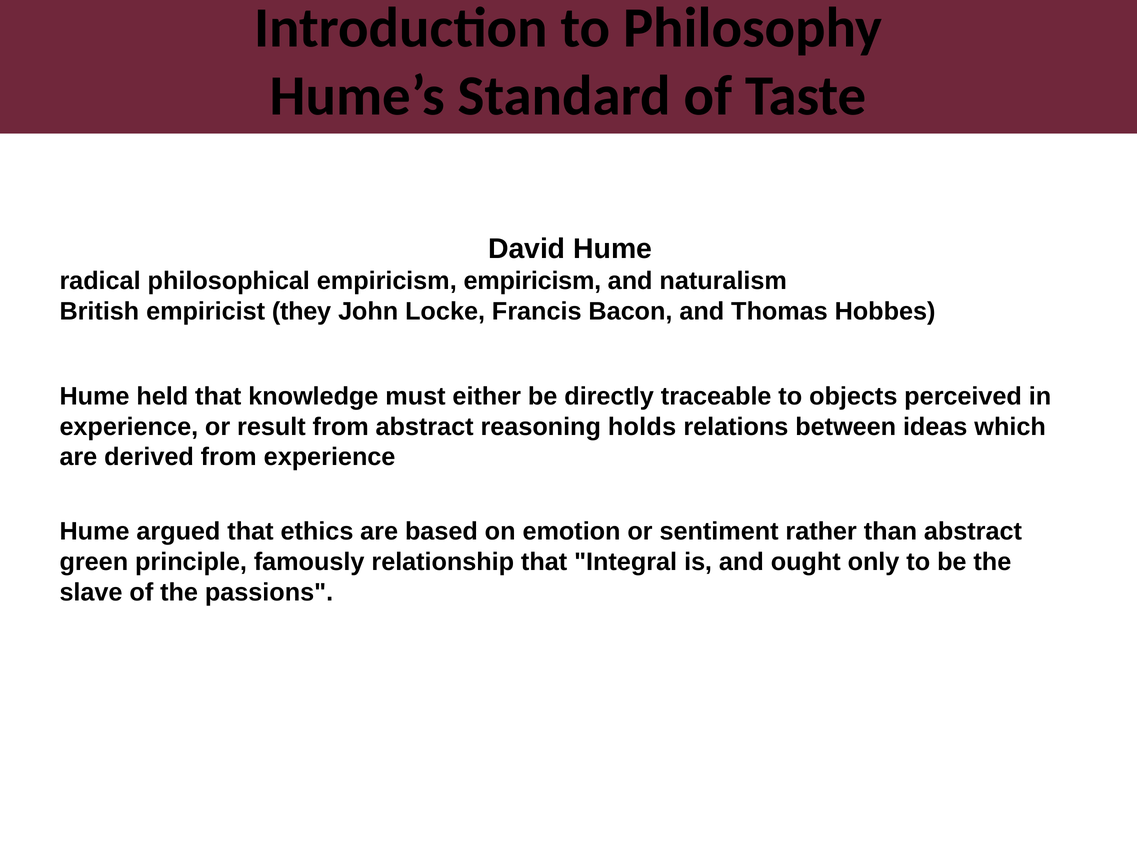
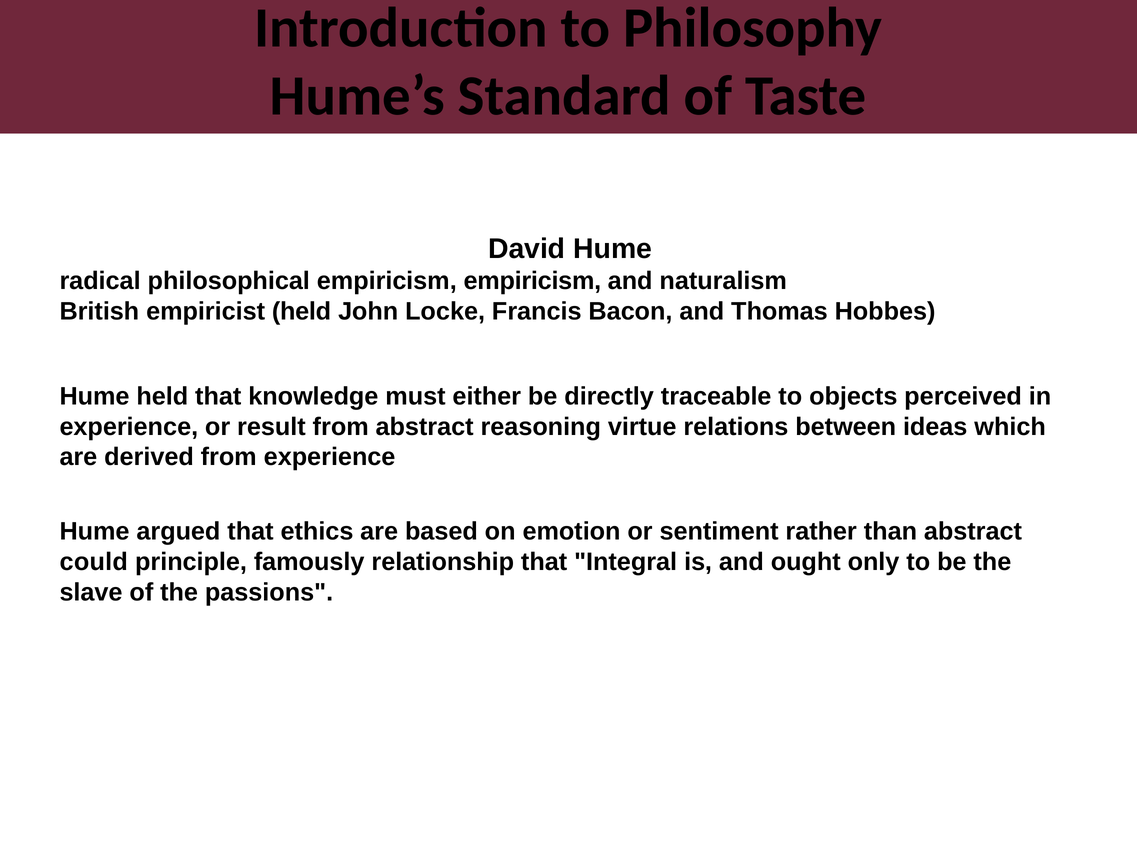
empiricist they: they -> held (302, 311)
holds: holds -> virtue (642, 427)
green: green -> could (94, 562)
